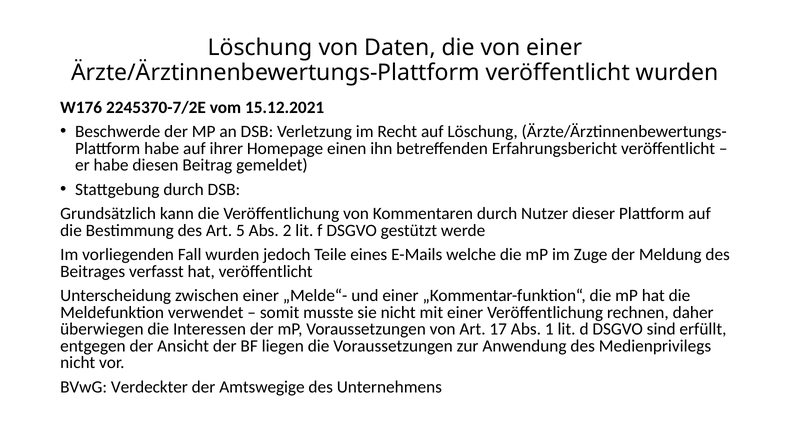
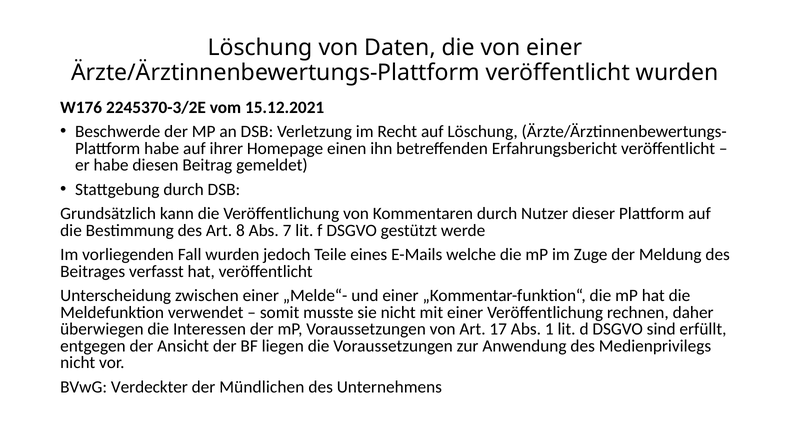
2245370-7/2E: 2245370-7/2E -> 2245370-3/2E (156, 108)
5: 5 -> 8 (240, 231)
2: 2 -> 7 (287, 231)
Amtswegige: Amtswegige -> Mündlichen (262, 387)
